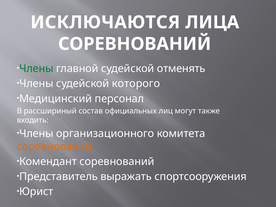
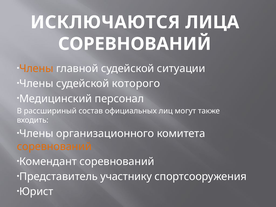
Члены colour: green -> orange (36, 69)
отменять: отменять -> ситуации (181, 69)
выражать: выражать -> участнику (126, 177)
